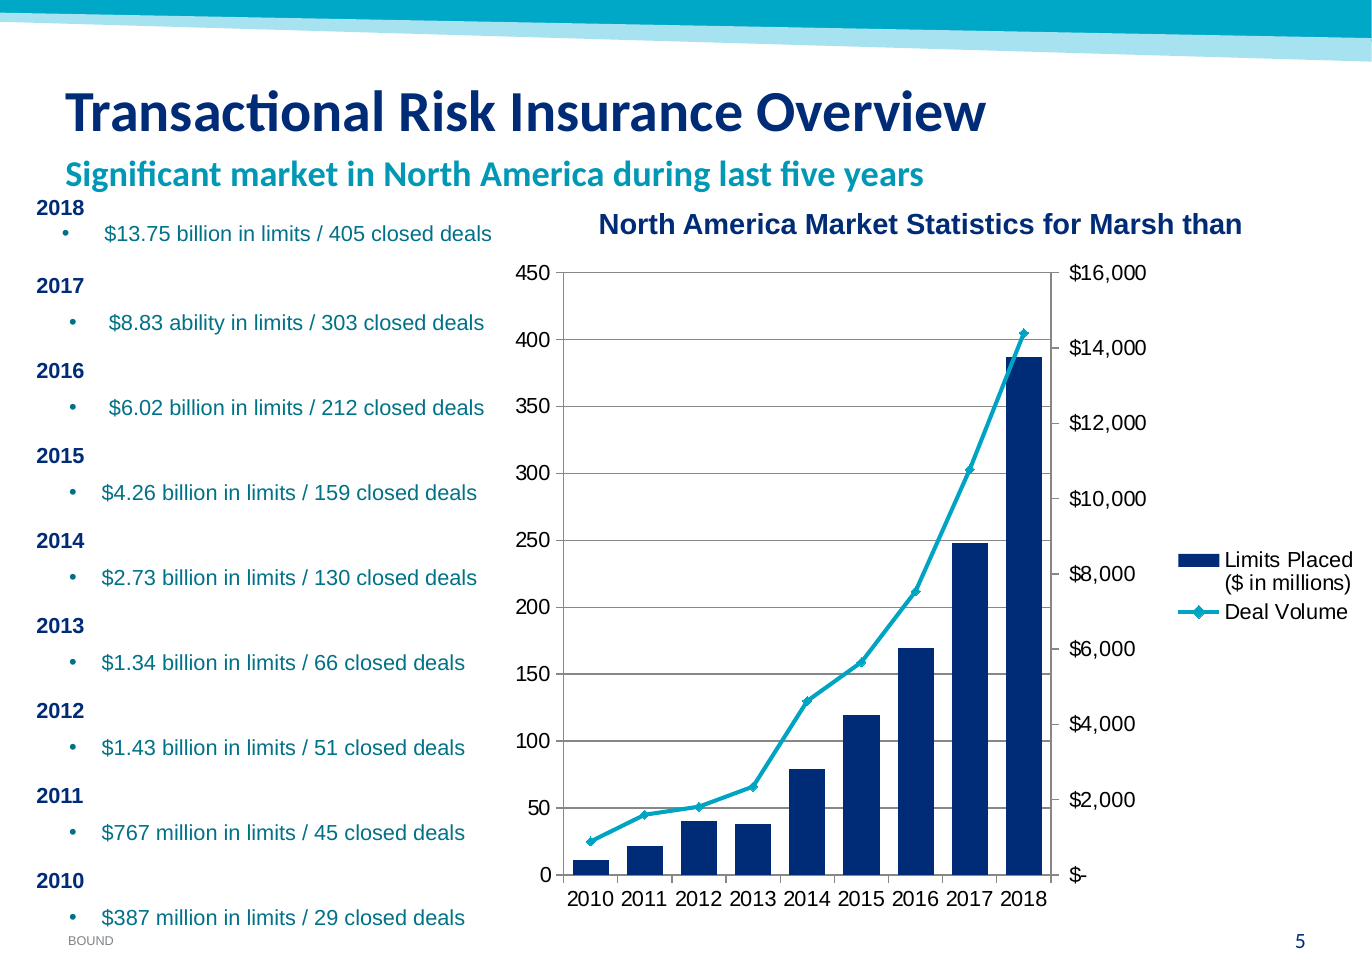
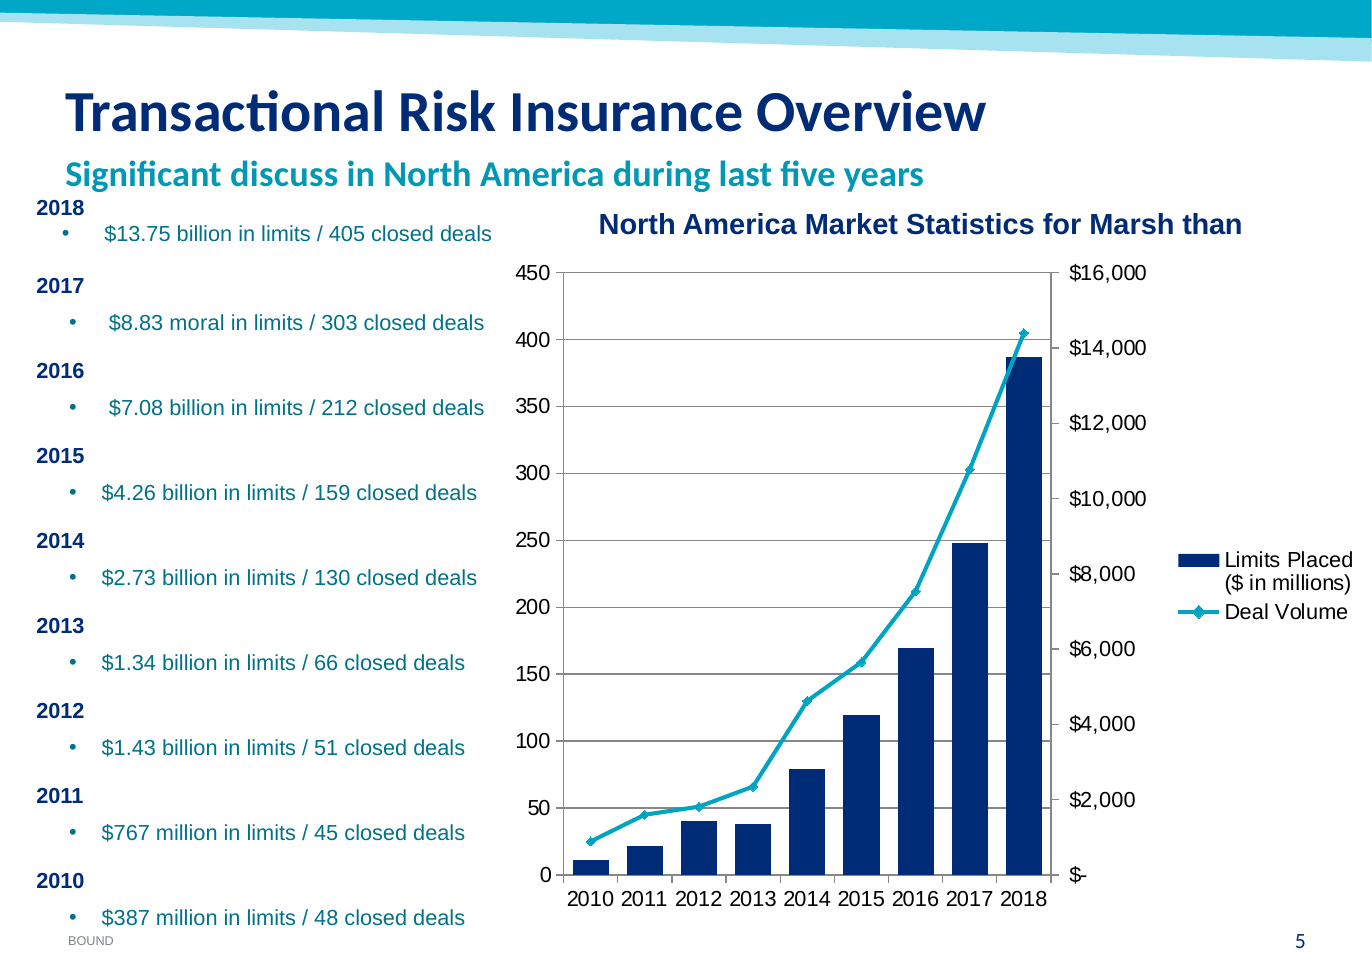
Significant market: market -> discuss (284, 174)
ability: ability -> moral (197, 324)
$6.02: $6.02 -> $7.08 (136, 408)
29: 29 -> 48 (326, 918)
